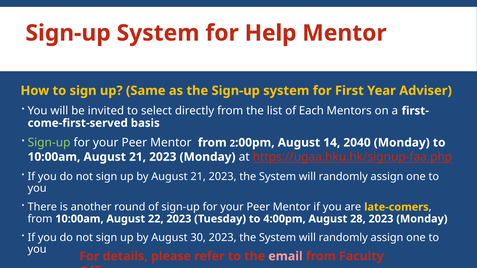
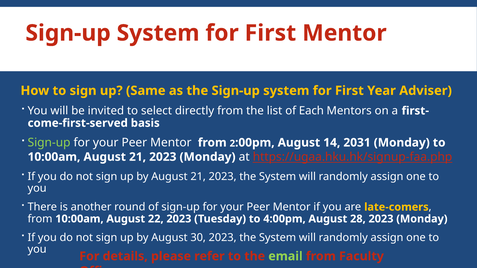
Help: Help -> First (270, 33)
2040: 2040 -> 2031 (357, 143)
email colour: pink -> light green (285, 256)
